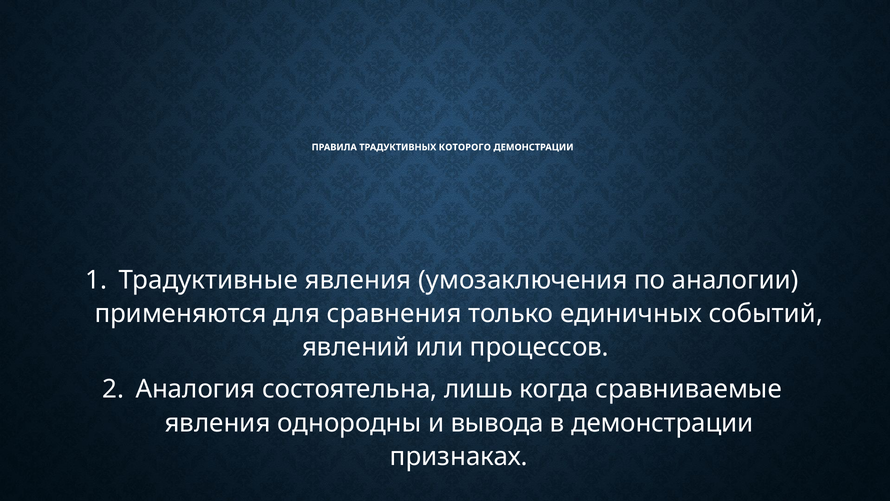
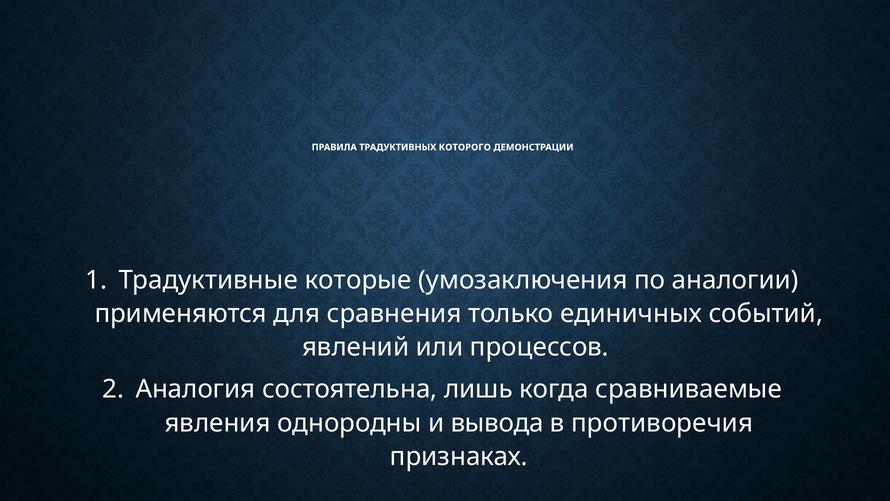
Традуктивные явления: явления -> которые (358, 280)
в демонстрации: демонстрации -> противоречия (662, 423)
